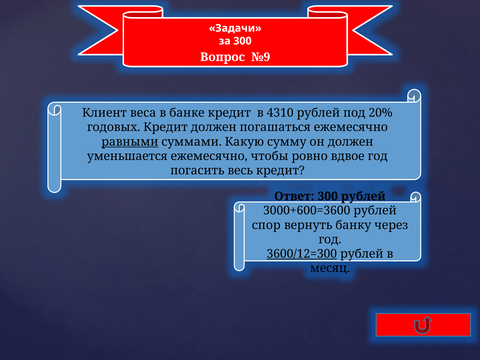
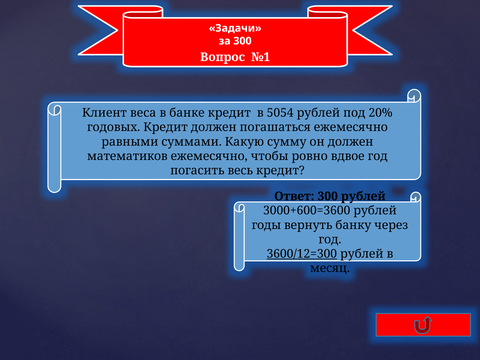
№9: №9 -> №1 (261, 57)
4310: 4310 -> 5054 (280, 113)
равными underline: present -> none (130, 142)
уменьшается: уменьшается -> математиков (127, 156)
спор: спор -> годы (266, 225)
